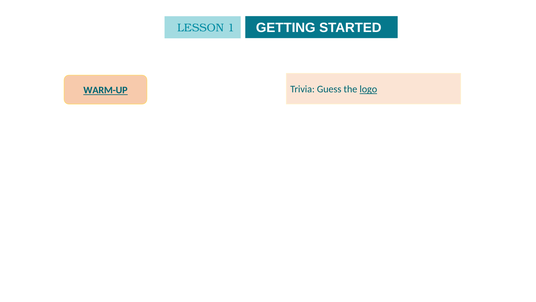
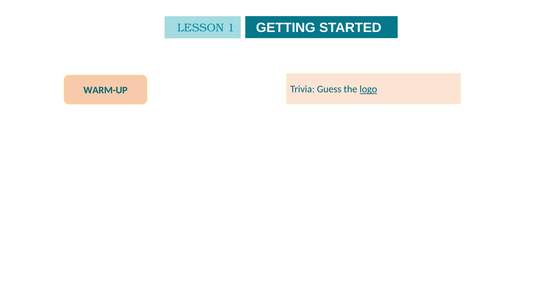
WARM-UP underline: present -> none (105, 90)
